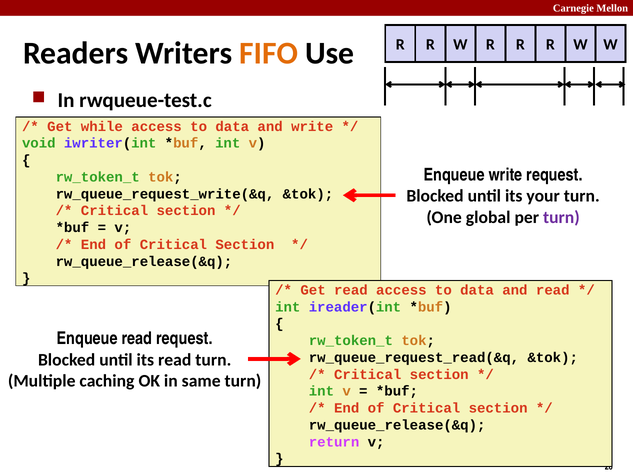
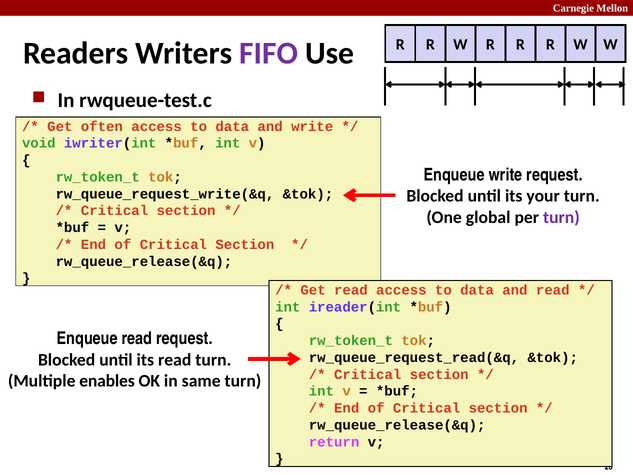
FIFO colour: orange -> purple (269, 53)
while: while -> often (102, 126)
caching: caching -> enables (107, 381)
